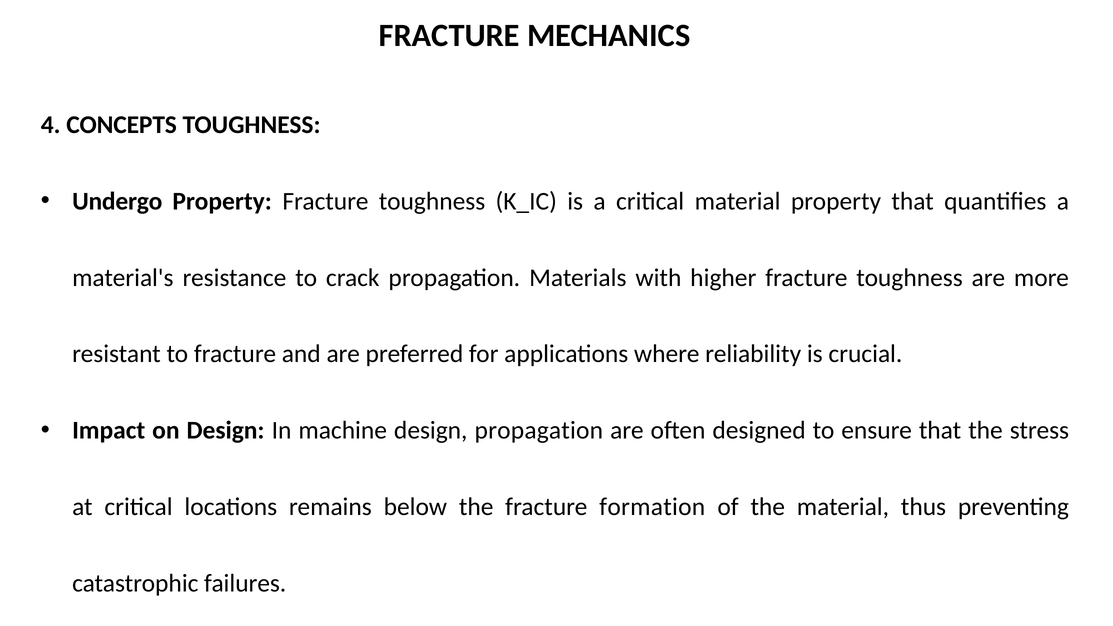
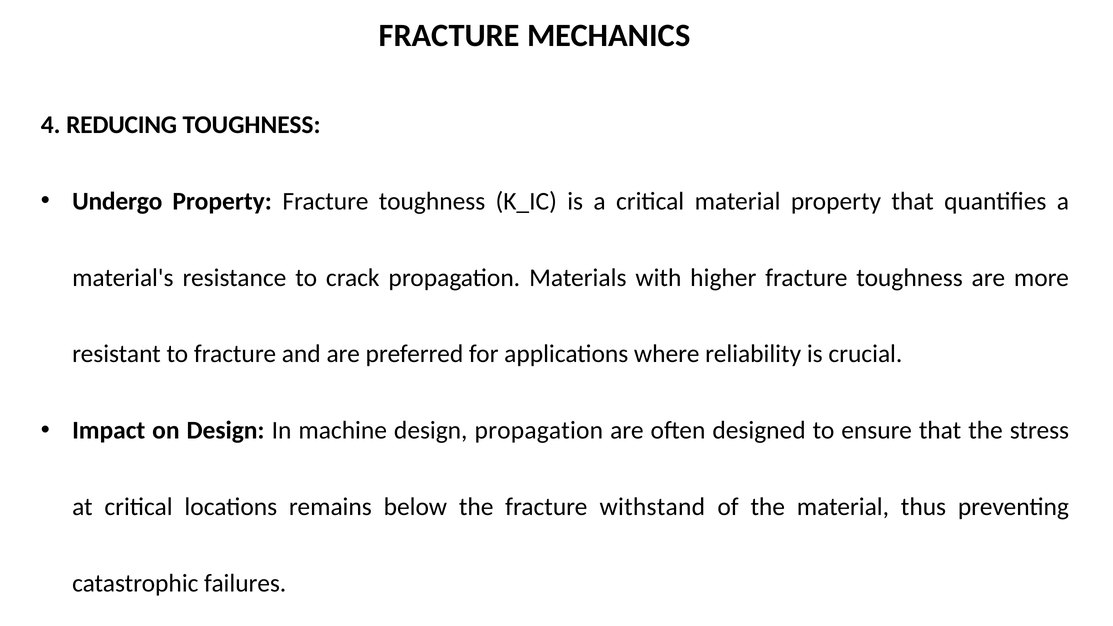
CONCEPTS: CONCEPTS -> REDUCING (122, 125)
formation: formation -> withstand (652, 507)
